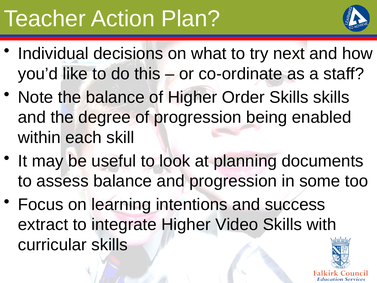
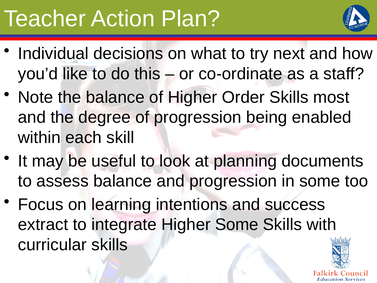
Skills skills: skills -> most (331, 97)
Higher Video: Video -> Some (237, 225)
